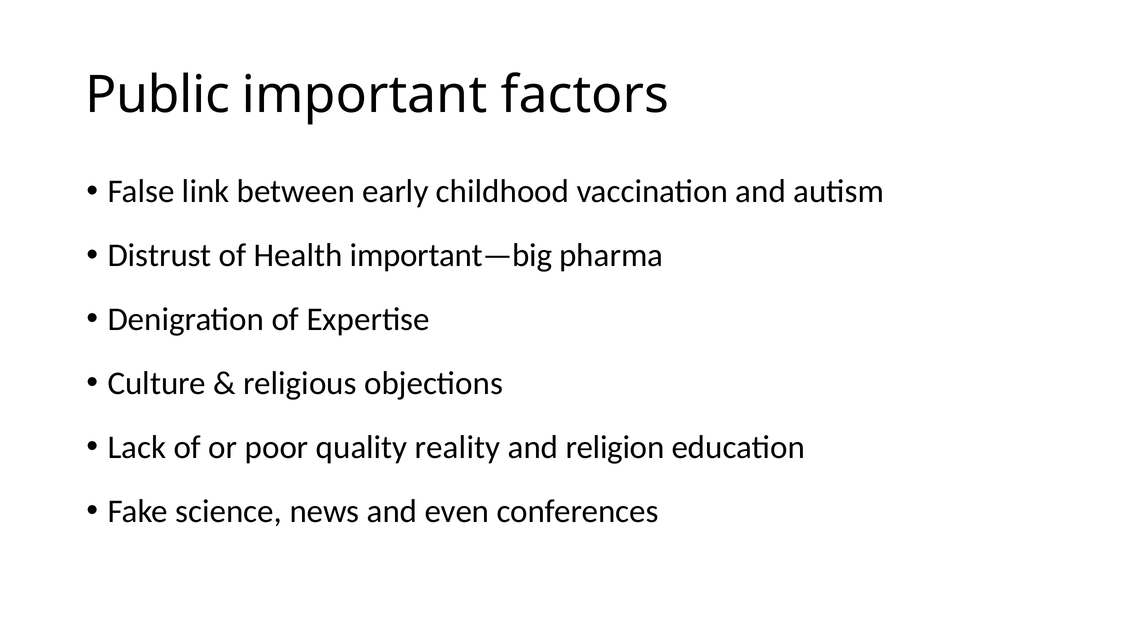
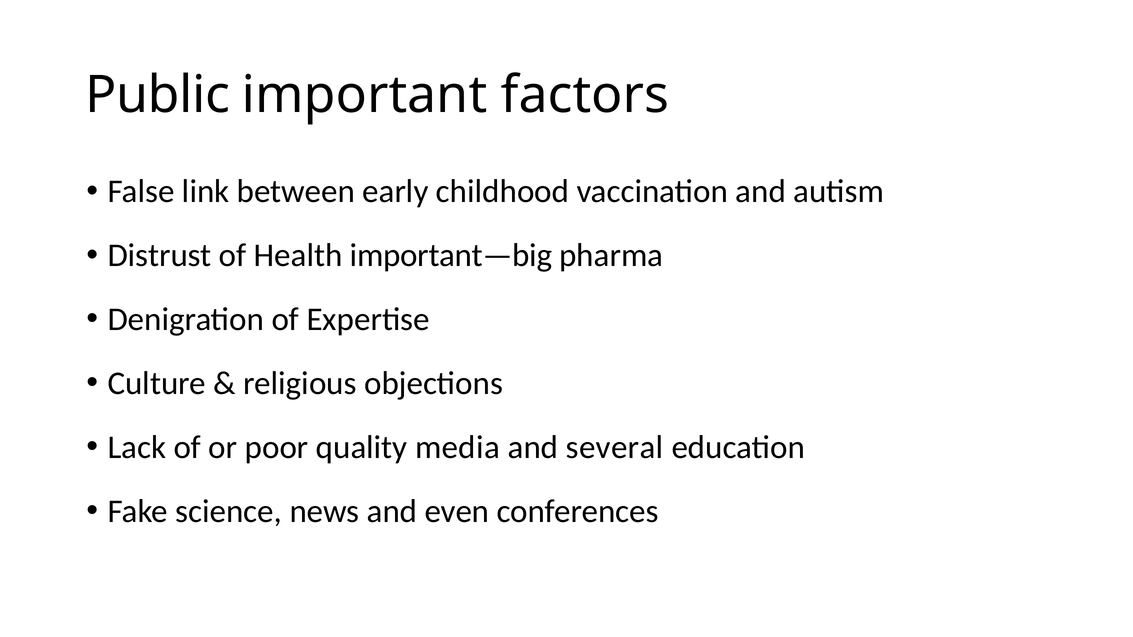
reality: reality -> media (457, 448)
religion: religion -> several (615, 448)
